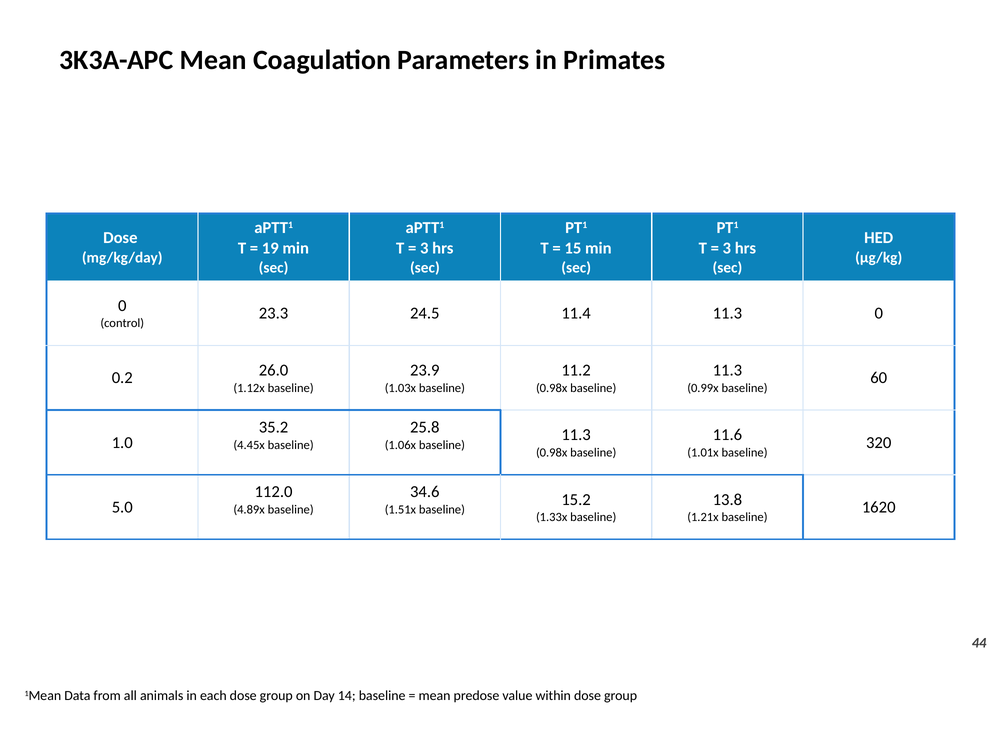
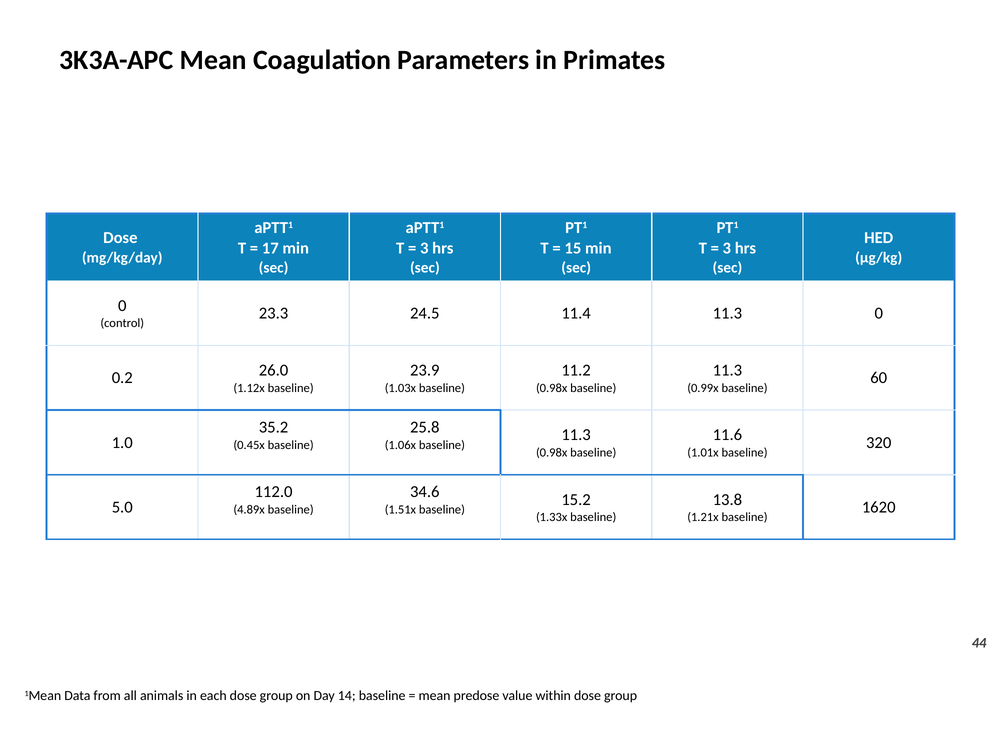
19: 19 -> 17 (270, 248)
4.45x: 4.45x -> 0.45x (249, 445)
